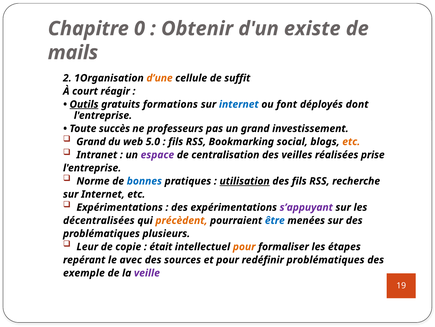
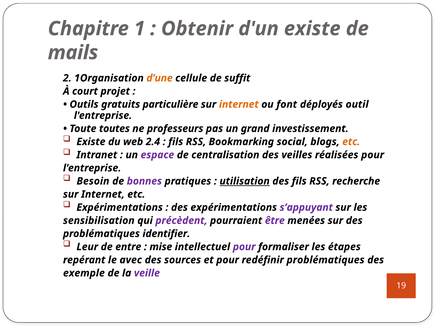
0: 0 -> 1 (140, 29)
réagir: réagir -> projet (115, 91)
Outils underline: present -> none (84, 104)
formations: formations -> particulière (171, 104)
internet colour: blue -> orange (239, 104)
dont: dont -> outil (357, 104)
succès: succès -> toutes (114, 128)
Grand: Grand -> Existe (91, 141)
5.0: 5.0 -> 2.4 (153, 141)
réalisées prise: prise -> pour (373, 155)
Norme: Norme -> Besoin (93, 181)
bonnes colour: blue -> purple (144, 181)
décentralisées: décentralisées -> sensibilisation (99, 220)
précèdent colour: orange -> purple (181, 220)
être colour: blue -> purple (275, 220)
plusieurs: plusieurs -> identifier (166, 233)
copie: copie -> entre (128, 246)
était: était -> mise (161, 246)
pour colour: orange -> purple (244, 246)
